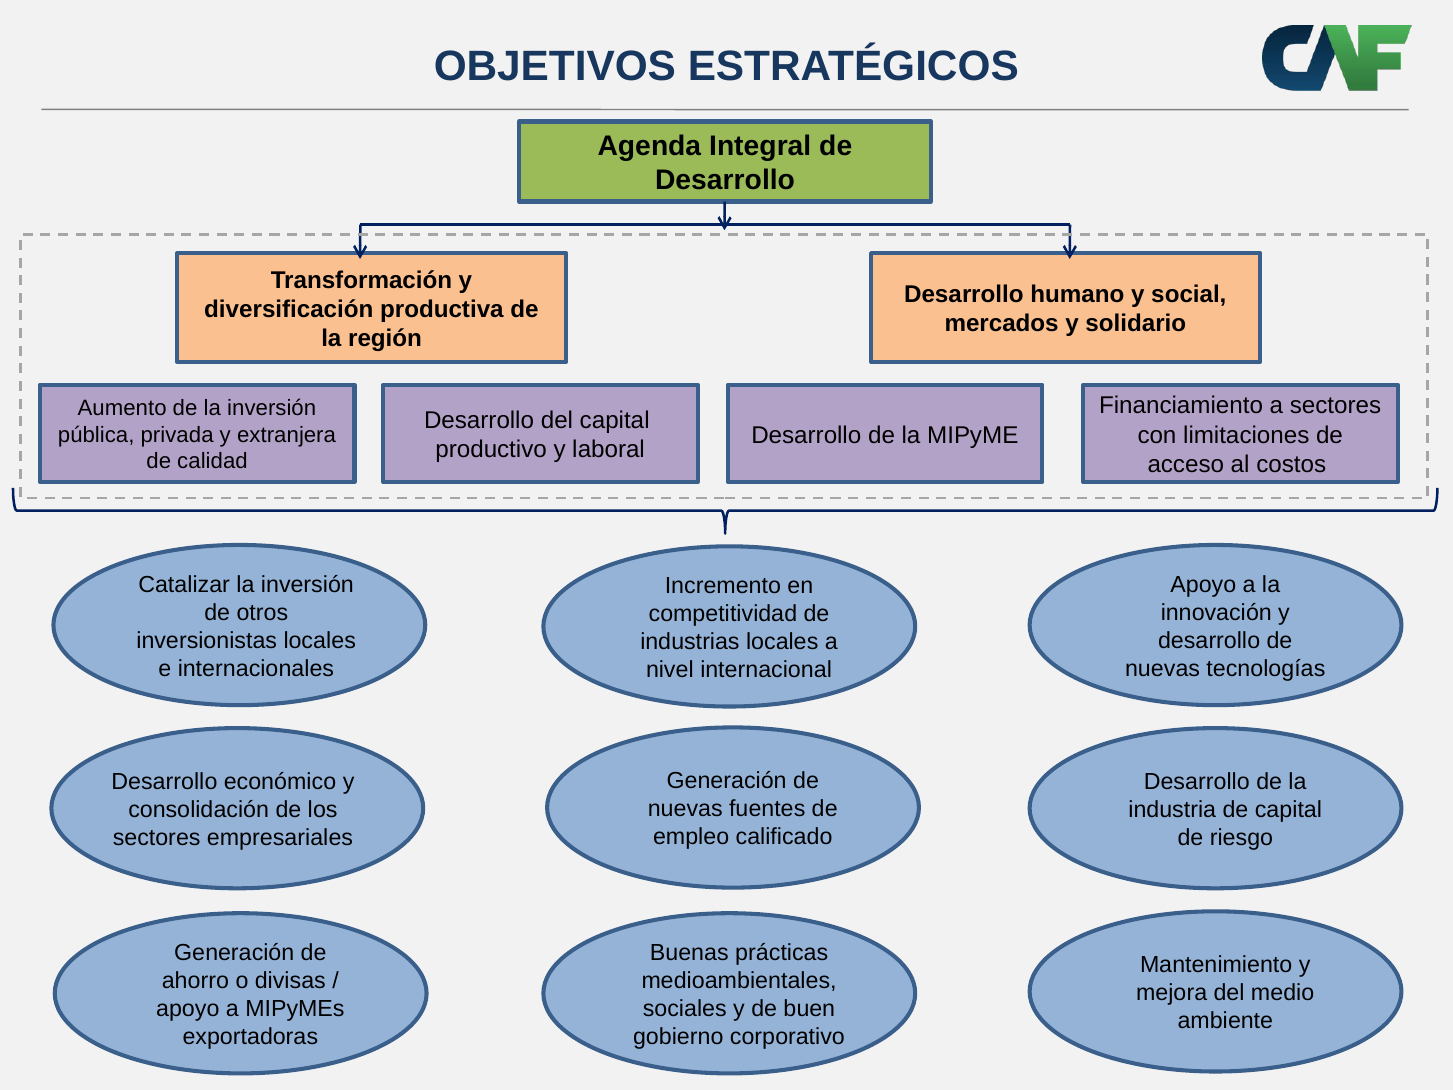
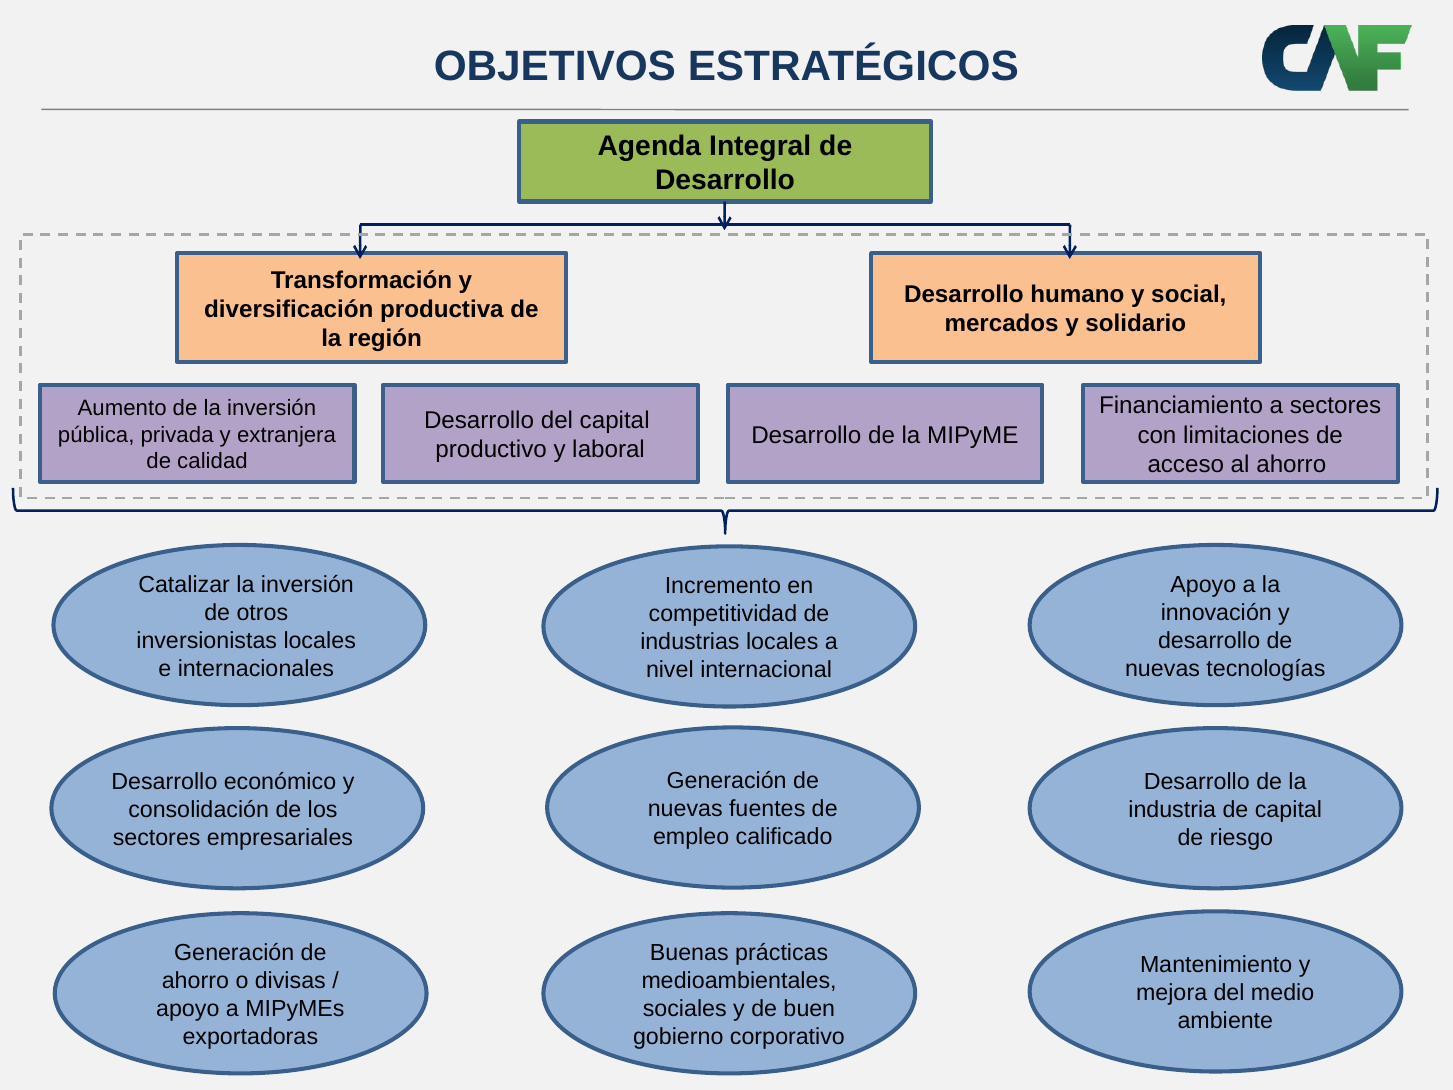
al costos: costos -> ahorro (1291, 464)
